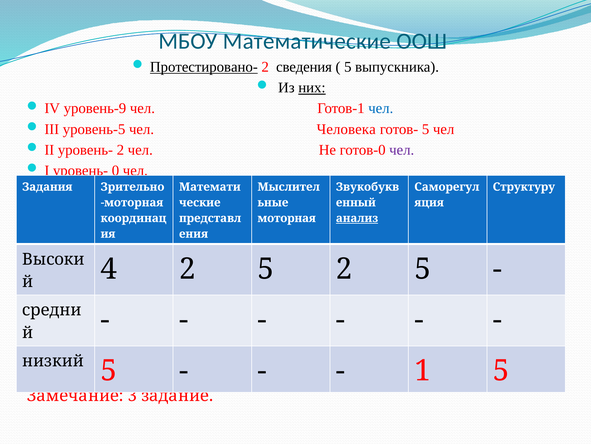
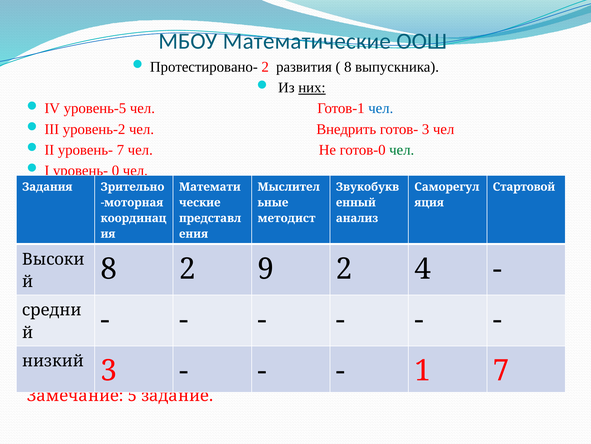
Протестировано- underline: present -> none (204, 67)
сведения: сведения -> развития (304, 67)
5: 5 -> 8 (348, 67)
уровень-9: уровень-9 -> уровень-5 (95, 108)
уровень-5: уровень-5 -> уровень-2 (94, 129)
Человека: Человека -> Внедрить (346, 129)
готов- 5: 5 -> 3 (426, 129)
уровень- 2: 2 -> 7 (120, 150)
чел colour: purple -> green (402, 150)
Структуру: Структуру -> Стартовой (524, 187)
моторная: моторная -> методист (287, 218)
анализ underline: present -> none (357, 218)
4: 4 -> 8 (109, 268)
5: 5 -> 9 (266, 268)
5: 5 -> 4 (423, 268)
низкий 5: 5 -> 3 (109, 370)
1 5: 5 -> 7 (501, 370)
3: 3 -> 5 (132, 395)
